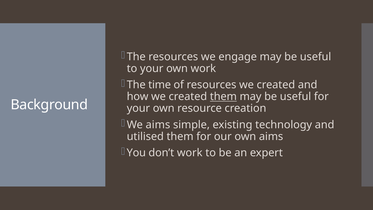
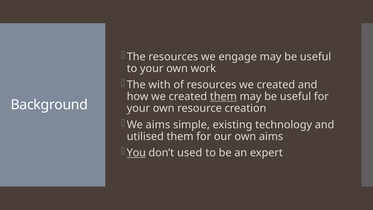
time: time -> with (160, 85)
You underline: none -> present (136, 153)
don’t work: work -> used (190, 153)
